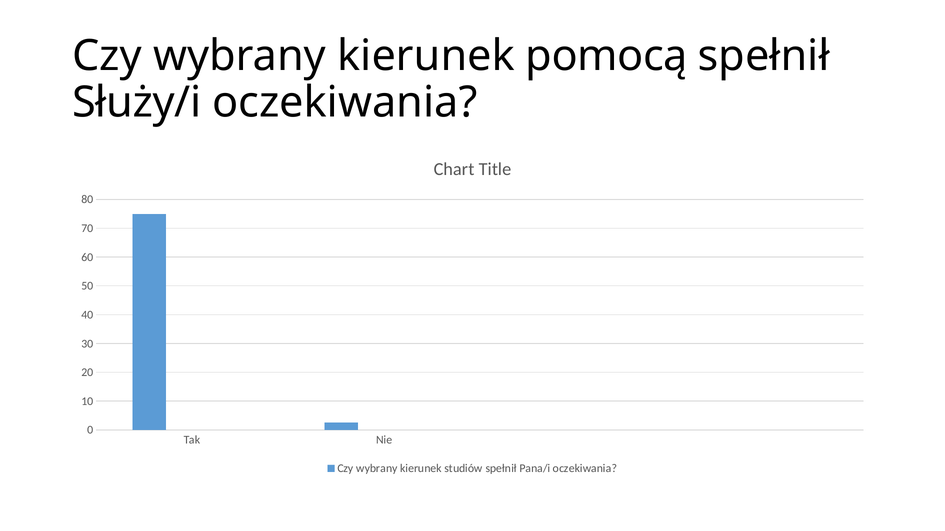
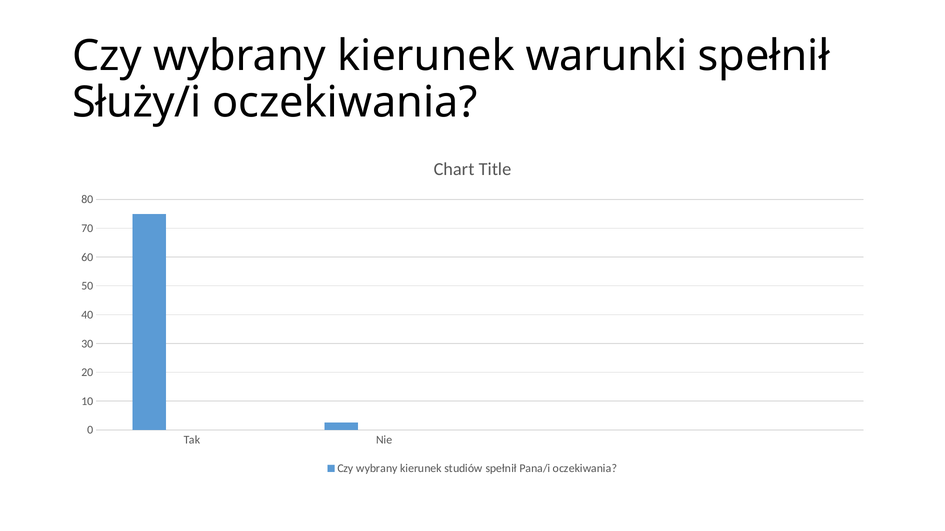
pomocą: pomocą -> warunki (607, 56)
